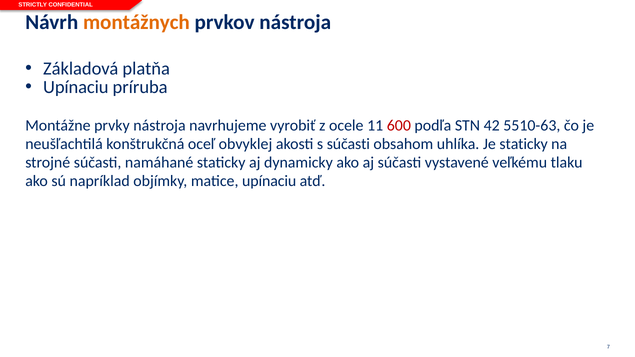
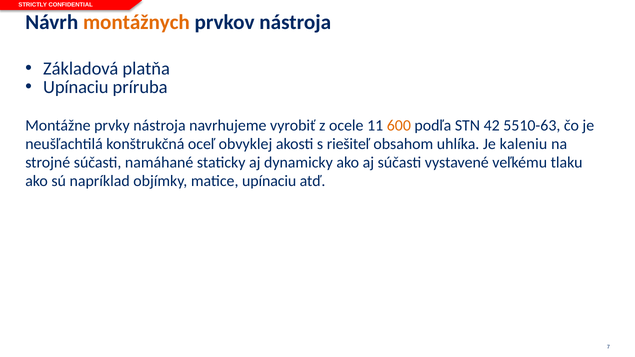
600 colour: red -> orange (399, 126)
s súčasti: súčasti -> riešiteľ (348, 144)
Je staticky: staticky -> kaleniu (523, 144)
